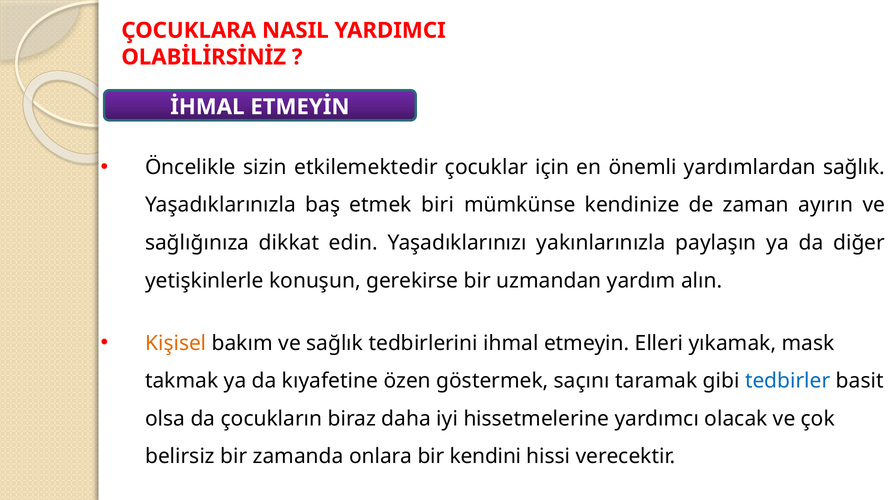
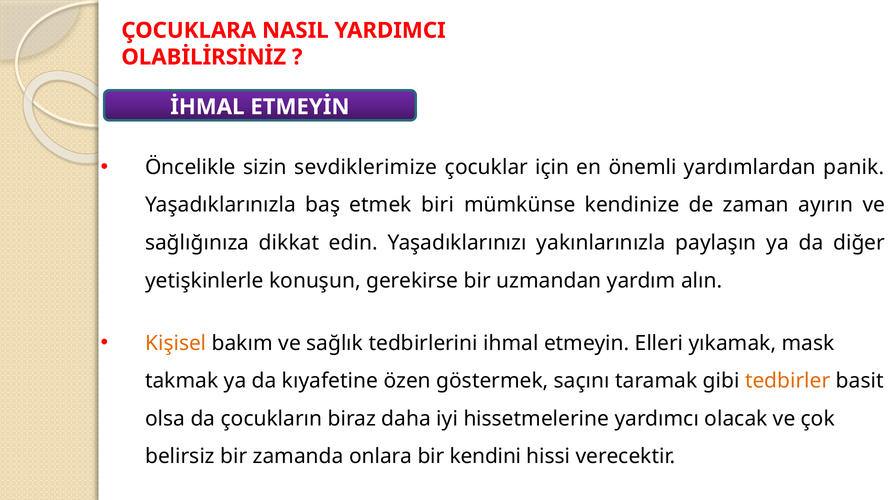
etkilemektedir: etkilemektedir -> sevdiklerimize (366, 167)
yardımlardan sağlık: sağlık -> panik (854, 167)
tedbirler colour: blue -> orange (788, 381)
